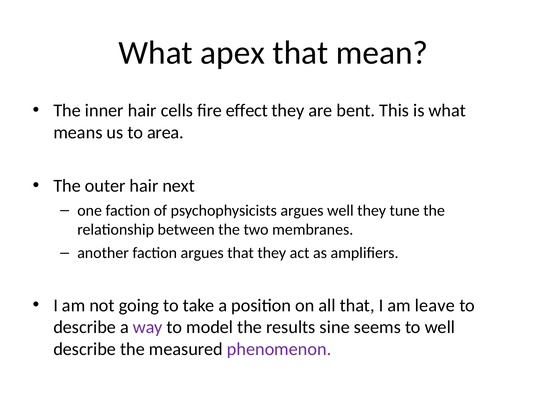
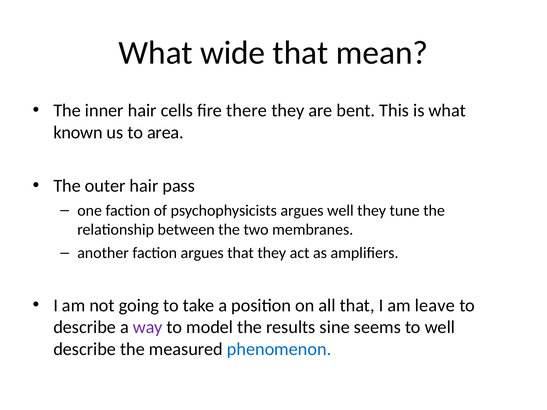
apex: apex -> wide (233, 53)
effect: effect -> there (247, 111)
means: means -> known (78, 133)
next: next -> pass (179, 186)
phenomenon colour: purple -> blue (279, 349)
